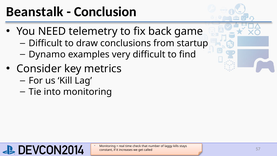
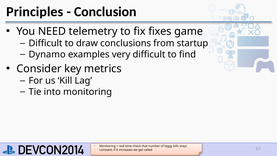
Beanstalk: Beanstalk -> Principles (35, 12)
back: back -> fixes (160, 31)
